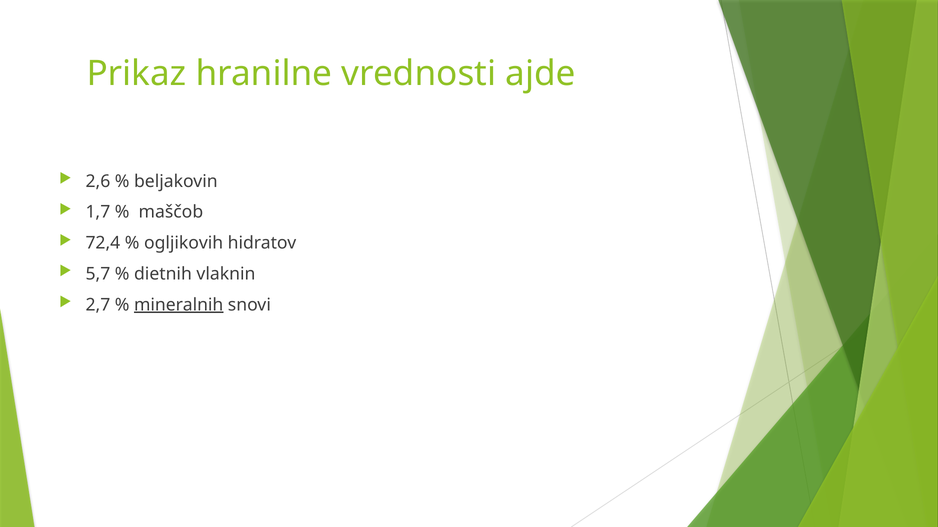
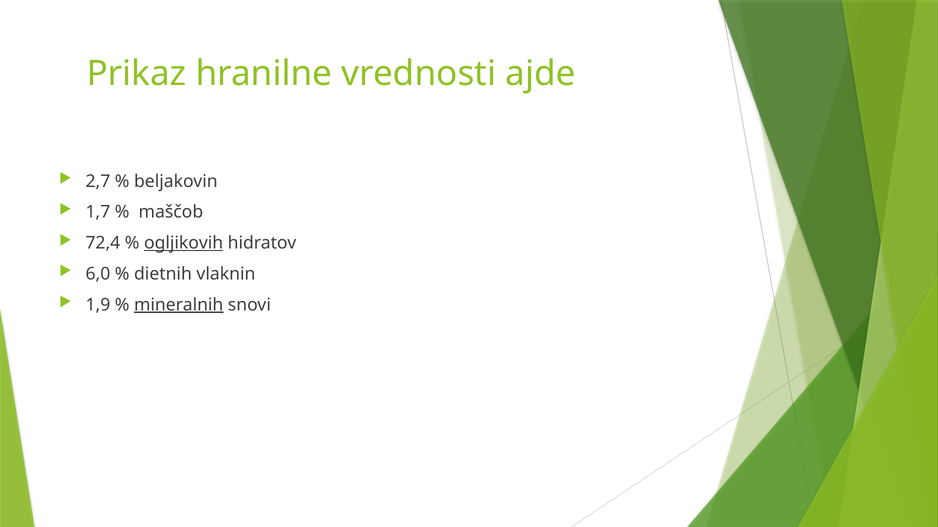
2,6: 2,6 -> 2,7 (98, 182)
ogljikovih underline: none -> present (184, 243)
5,7: 5,7 -> 6,0 (98, 274)
2,7: 2,7 -> 1,9 (98, 305)
